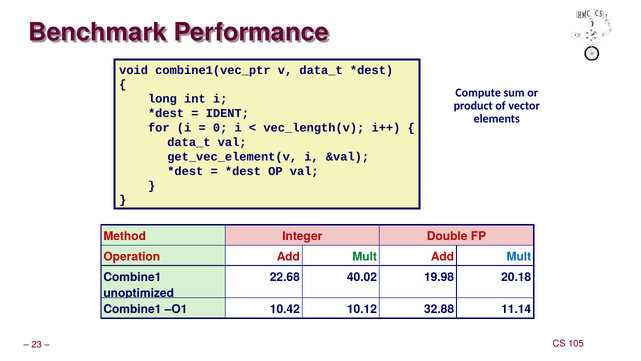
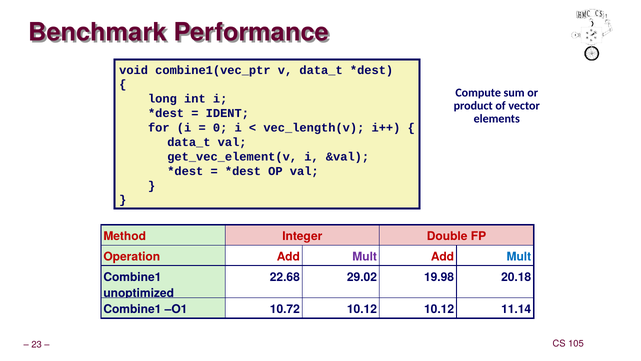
Mult colour: green -> purple (365, 256)
40.02: 40.02 -> 29.02 (362, 277)
10.42: 10.42 -> 10.72 (285, 309)
10.12 32.88: 32.88 -> 10.12 (439, 309)
